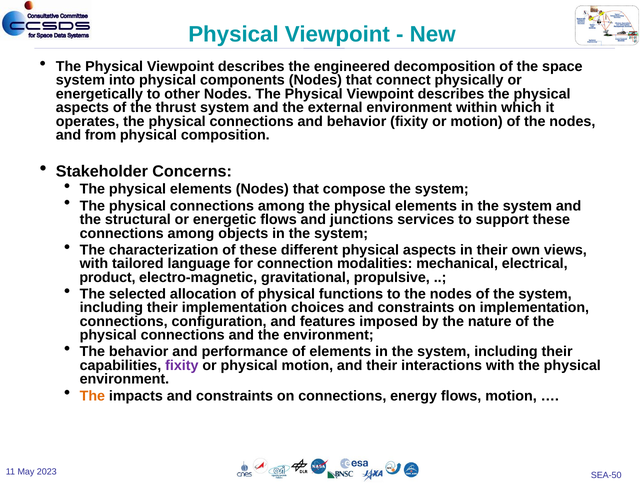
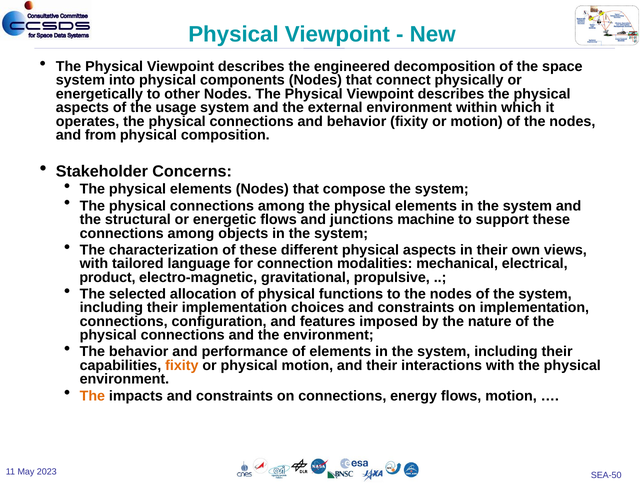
thrust: thrust -> usage (176, 108)
services: services -> machine (426, 220)
fixity colour: purple -> orange (182, 365)
